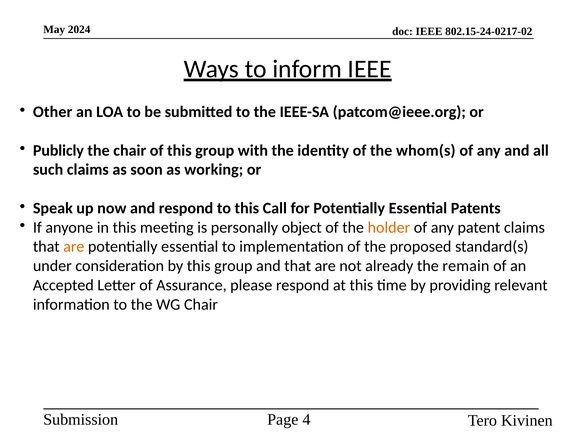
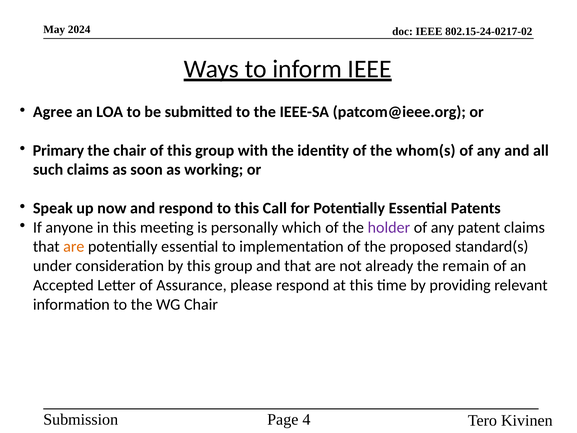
Other: Other -> Agree (53, 112)
Publicly: Publicly -> Primary (58, 150)
object: object -> which (302, 227)
holder colour: orange -> purple (389, 227)
